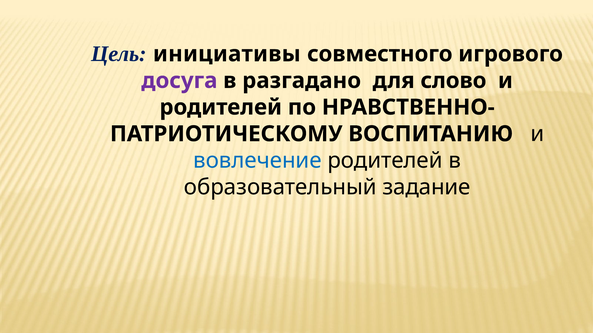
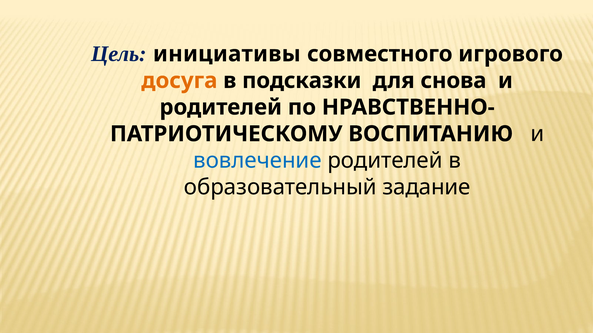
досуга colour: purple -> orange (179, 81)
разгадано: разгадано -> подсказки (302, 81)
слово: слово -> снова (453, 81)
